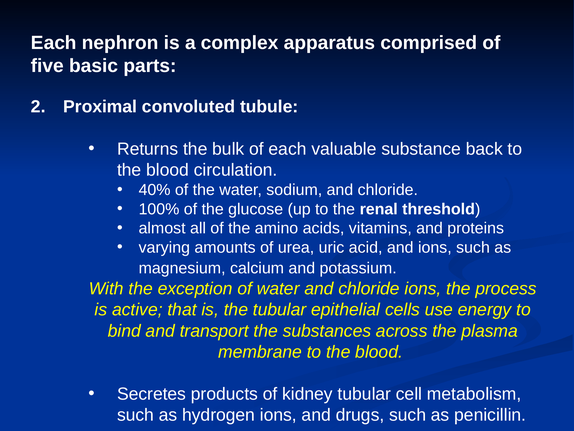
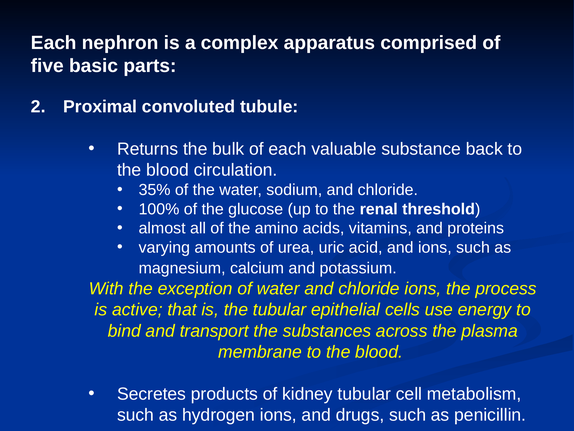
40%: 40% -> 35% (155, 190)
